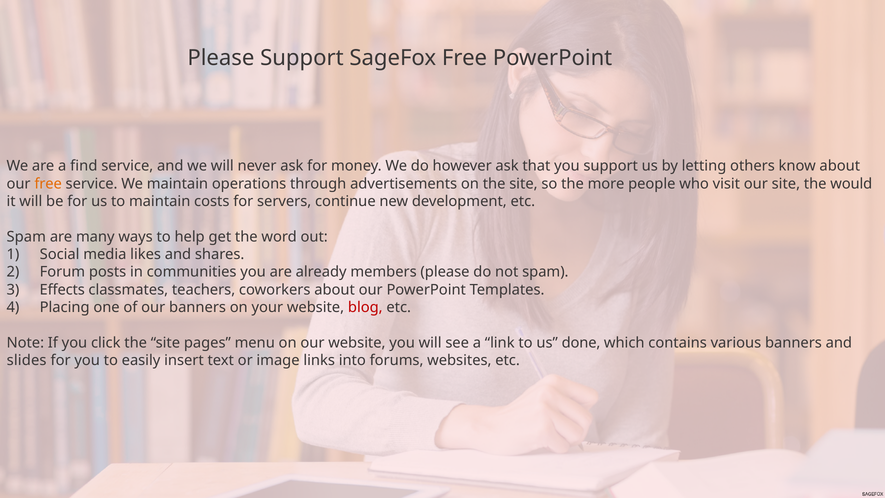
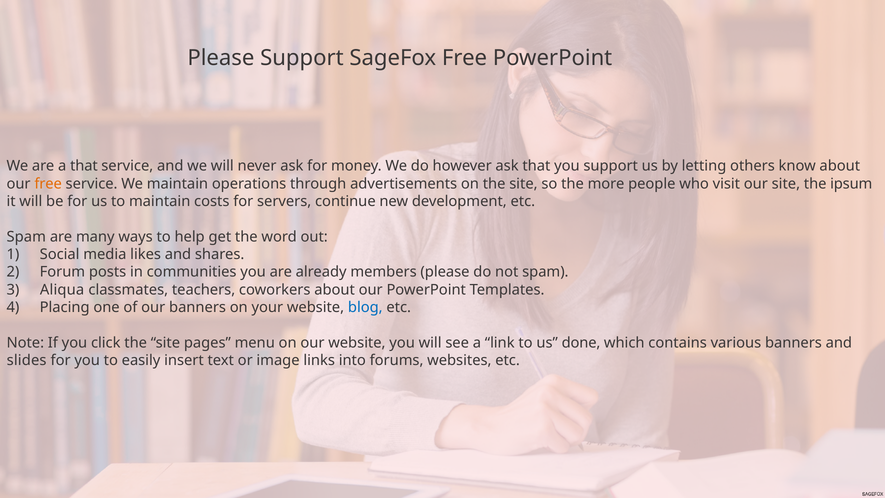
a find: find -> that (84, 166)
would: would -> ipsum (851, 184)
Effects: Effects -> Aliqua (62, 290)
blog colour: red -> blue (365, 307)
